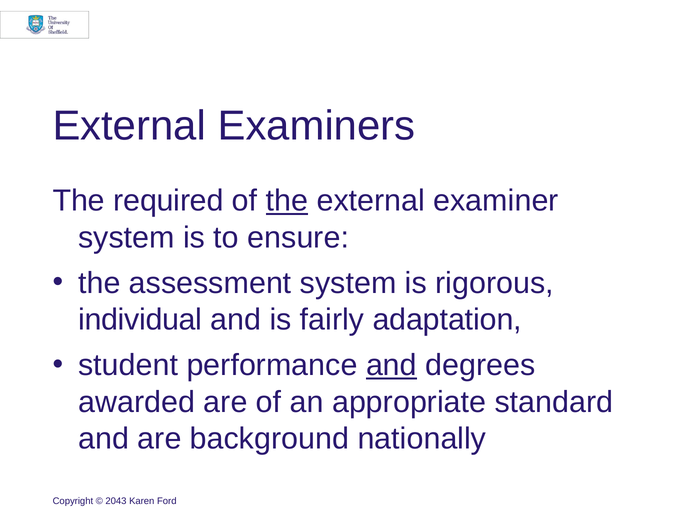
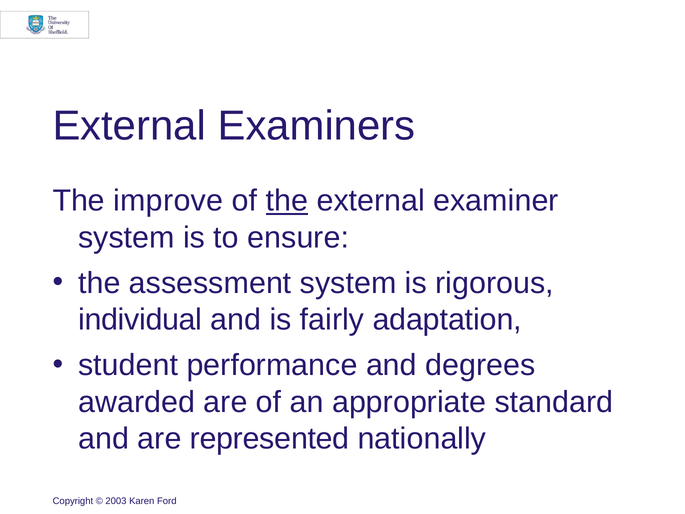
required: required -> improve (168, 201)
and underline: present -> none (391, 365)
background: background -> represented (270, 438)
2043: 2043 -> 2003 (116, 501)
